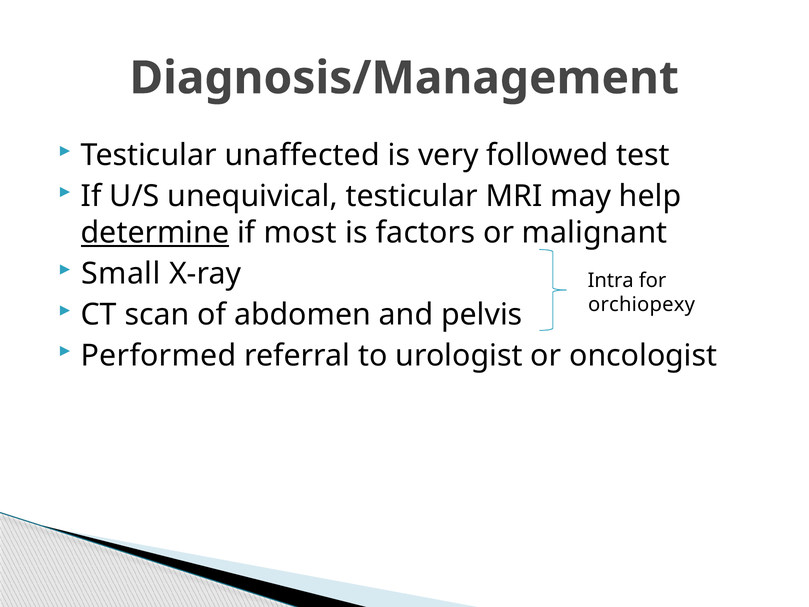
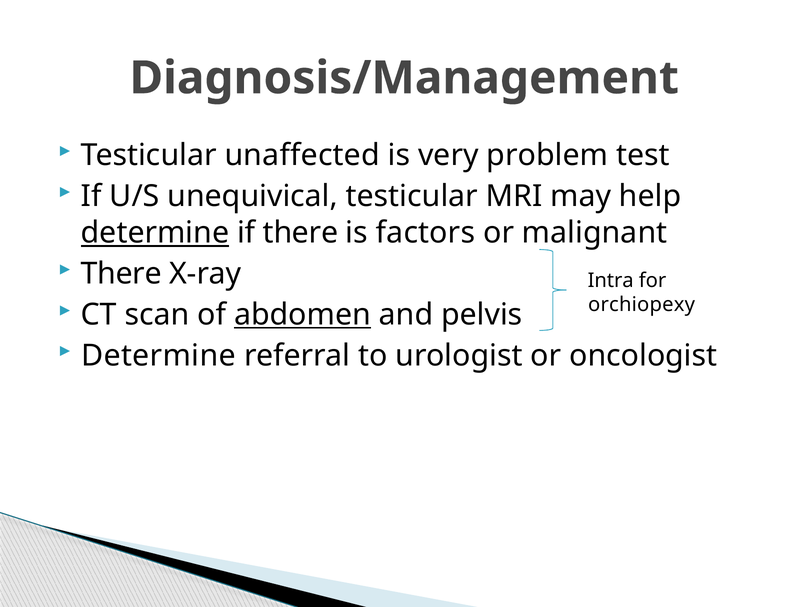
followed: followed -> problem (547, 155)
if most: most -> there (301, 233)
Small: Small -> There (121, 274)
abdomen underline: none -> present (303, 315)
Performed: Performed -> Determine (158, 356)
